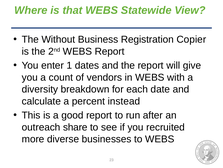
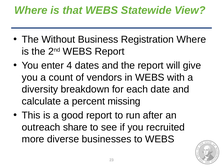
Registration Copier: Copier -> Where (191, 39)
1: 1 -> 4 (69, 65)
instead: instead -> missing (124, 101)
